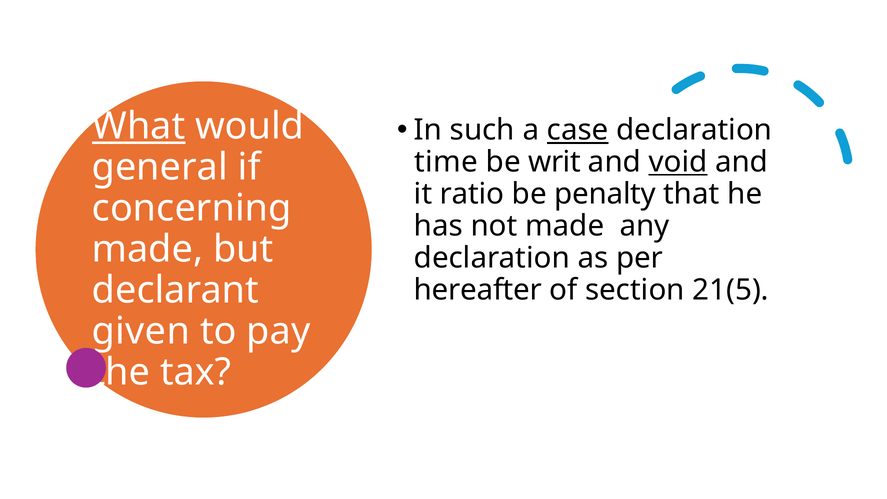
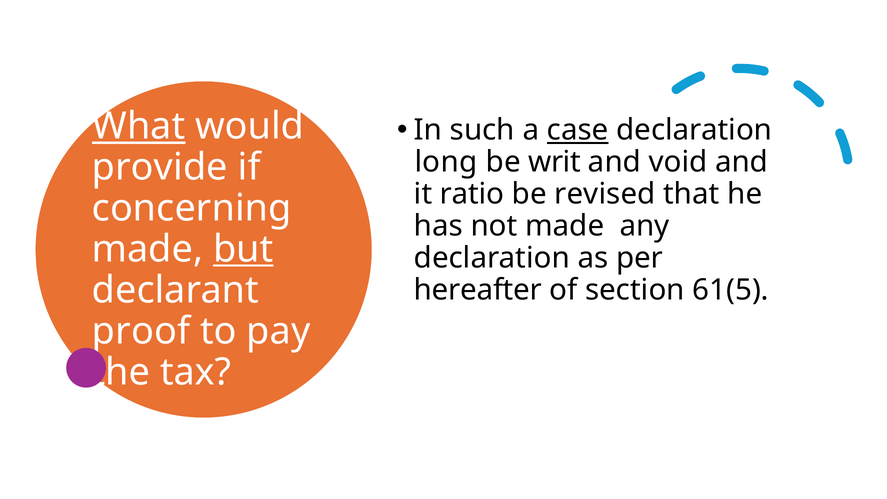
time: time -> long (446, 162)
void underline: present -> none (678, 162)
general: general -> provide (160, 167)
penalty: penalty -> revised (605, 194)
but underline: none -> present (243, 249)
21(5: 21(5 -> 61(5 (731, 290)
given: given -> proof (141, 331)
